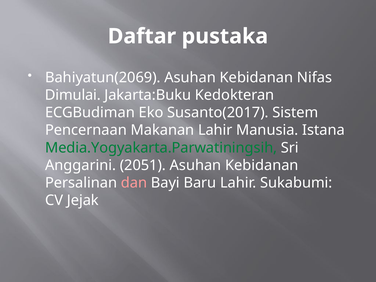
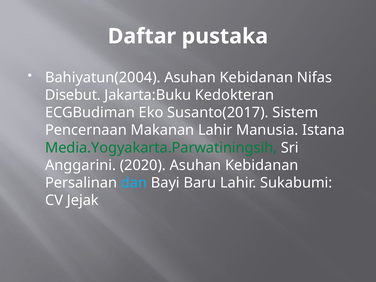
Bahiyatun(2069: Bahiyatun(2069 -> Bahiyatun(2004 (103, 77)
Dimulai: Dimulai -> Disebut (73, 95)
2051: 2051 -> 2020 (143, 165)
dan colour: pink -> light blue (134, 183)
